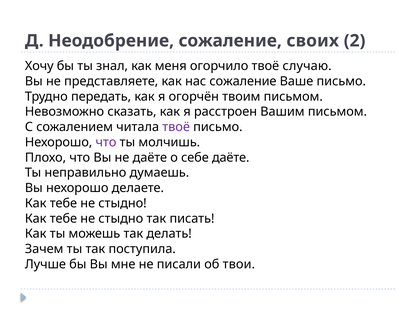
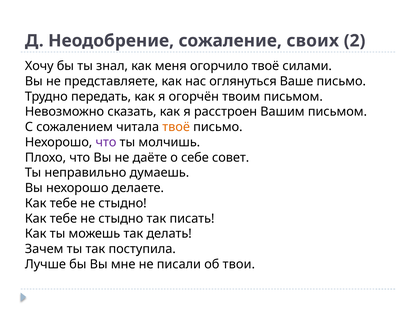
случаю: случаю -> силами (307, 66)
нас сожаление: сожаление -> оглянуться (243, 81)
твоё colour: purple -> orange (176, 127)
себе даёте: даёте -> совет (231, 158)
